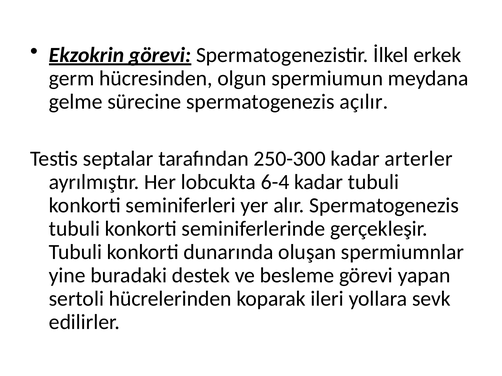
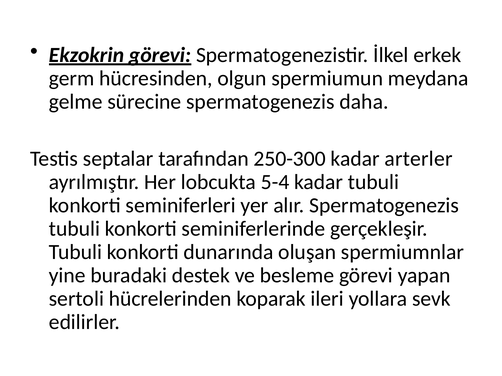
açılır: açılır -> daha (364, 102)
6-4: 6-4 -> 5-4 (275, 182)
